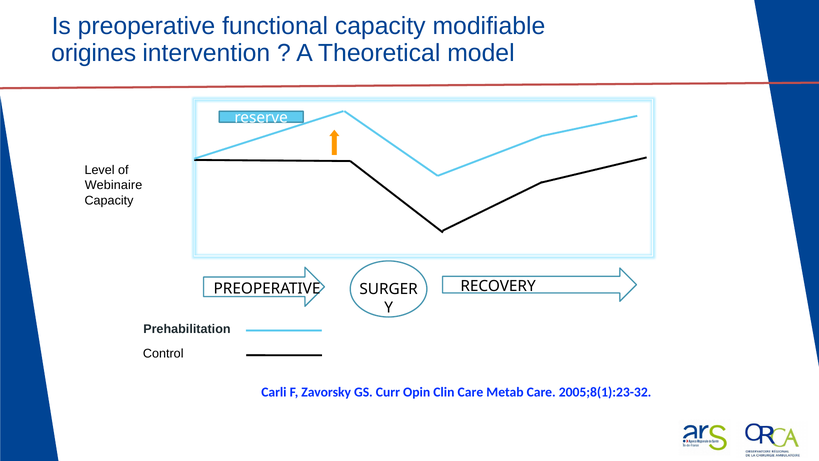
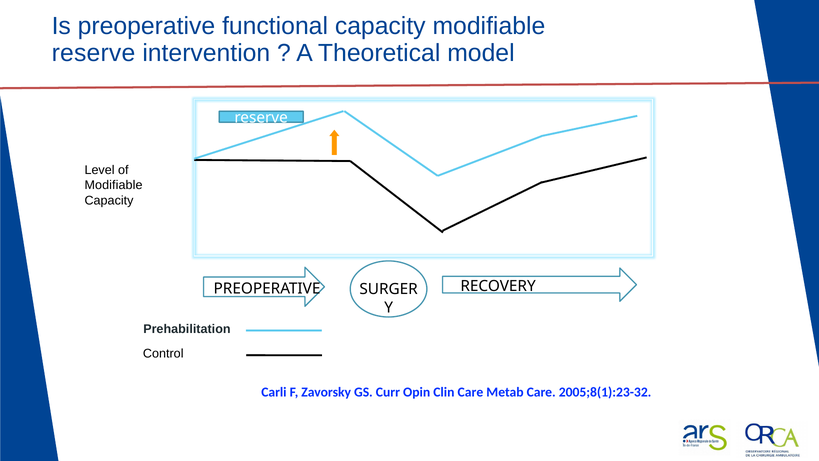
origines: origines -> reserve (93, 53)
Webinaire: Webinaire -> Modifiable (114, 185)
